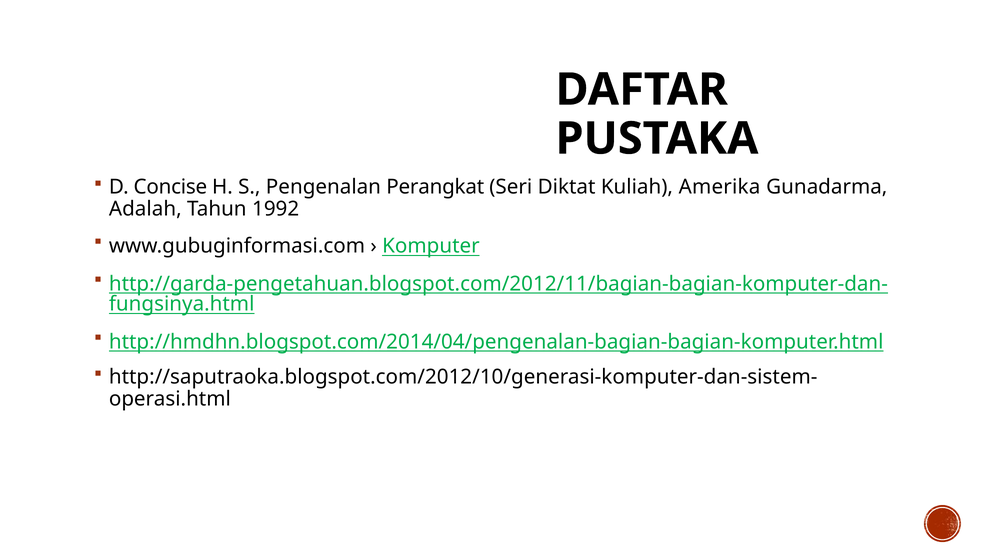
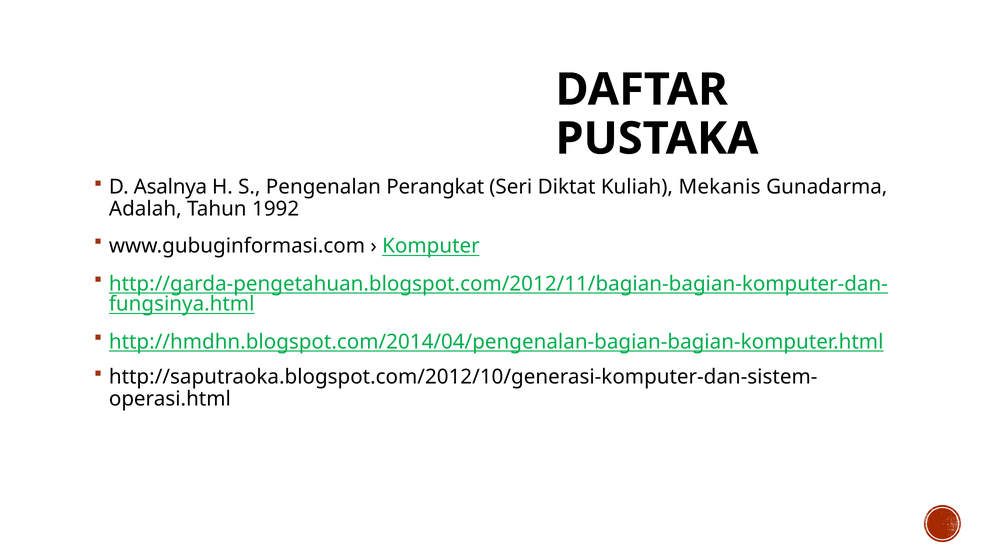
Concise: Concise -> Asalnya (170, 187)
Amerika: Amerika -> Mekanis (720, 187)
